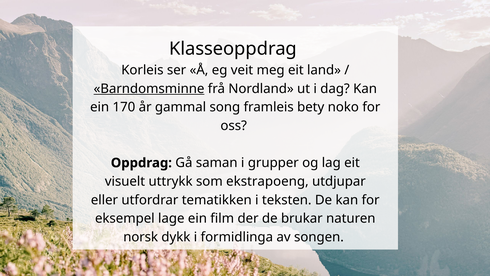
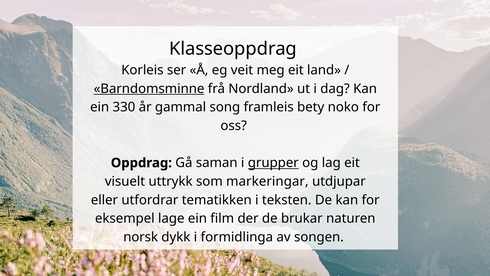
170: 170 -> 330 (124, 107)
grupper underline: none -> present (273, 163)
ekstrapoeng: ekstrapoeng -> markeringar (267, 181)
